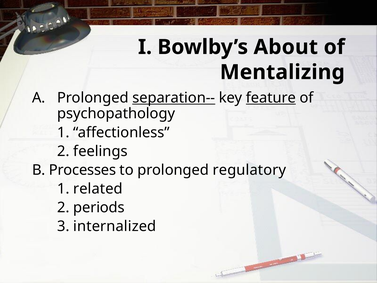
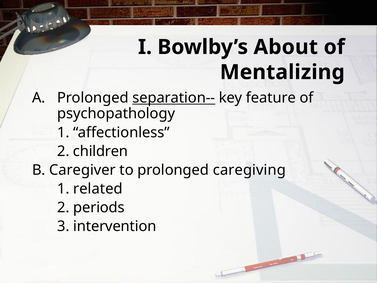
feature underline: present -> none (271, 98)
feelings: feelings -> children (100, 151)
Processes: Processes -> Caregiver (82, 170)
regulatory: regulatory -> caregiving (249, 170)
internalized: internalized -> intervention (115, 226)
